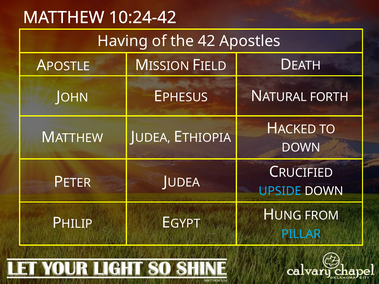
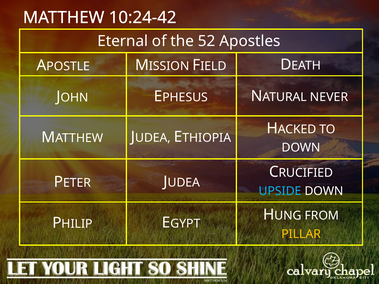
Having: Having -> Eternal (123, 41)
42: 42 -> 52 (207, 41)
FORTH: FORTH -> NEVER (329, 97)
PILLAR colour: light blue -> yellow (301, 234)
